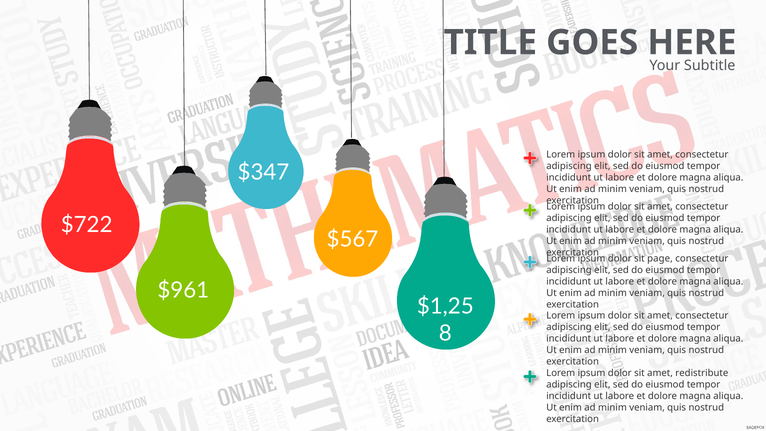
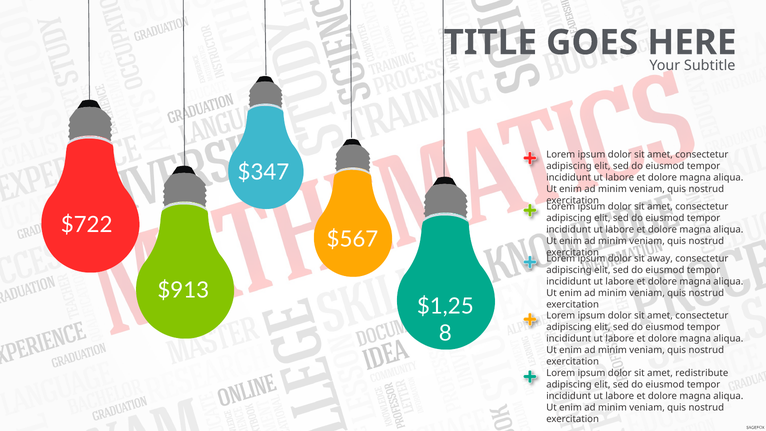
page: page -> away (660, 258)
$961: $961 -> $913 (183, 290)
